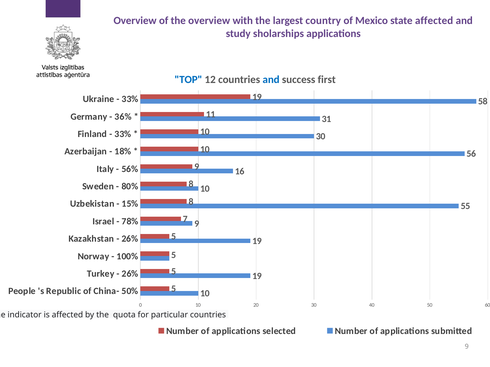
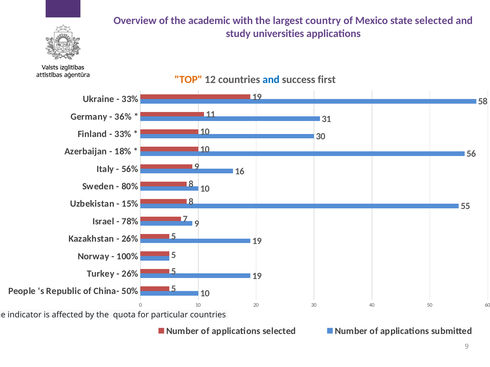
the overview: overview -> academic (209, 21)
state affected: affected -> selected (434, 21)
sholarships: sholarships -> universities (279, 34)
TOP colour: blue -> orange (188, 80)
